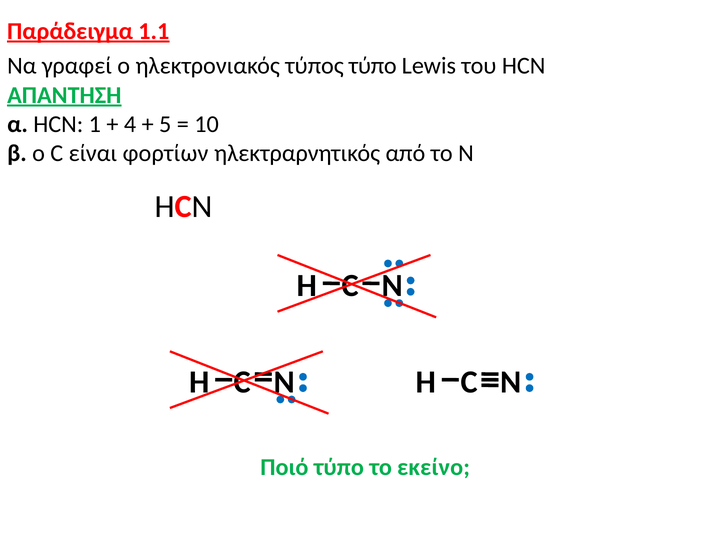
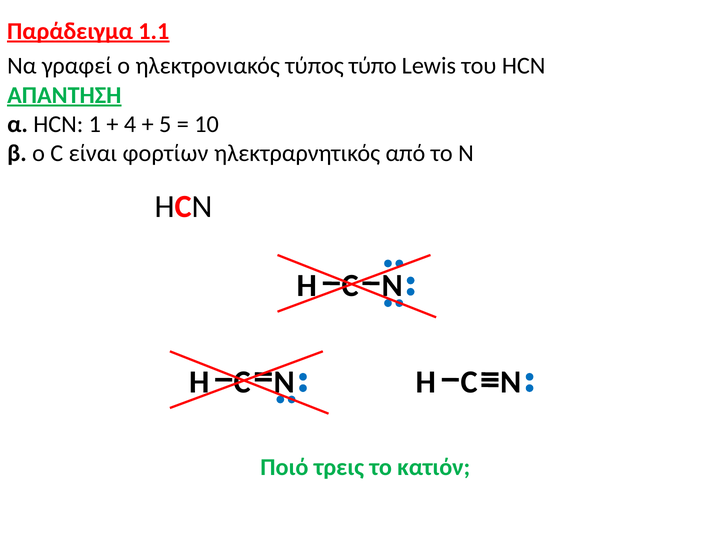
Ποιό τύπο: τύπο -> τρεις (339, 467)
εκείνο: εκείνο -> κατιόν (434, 467)
